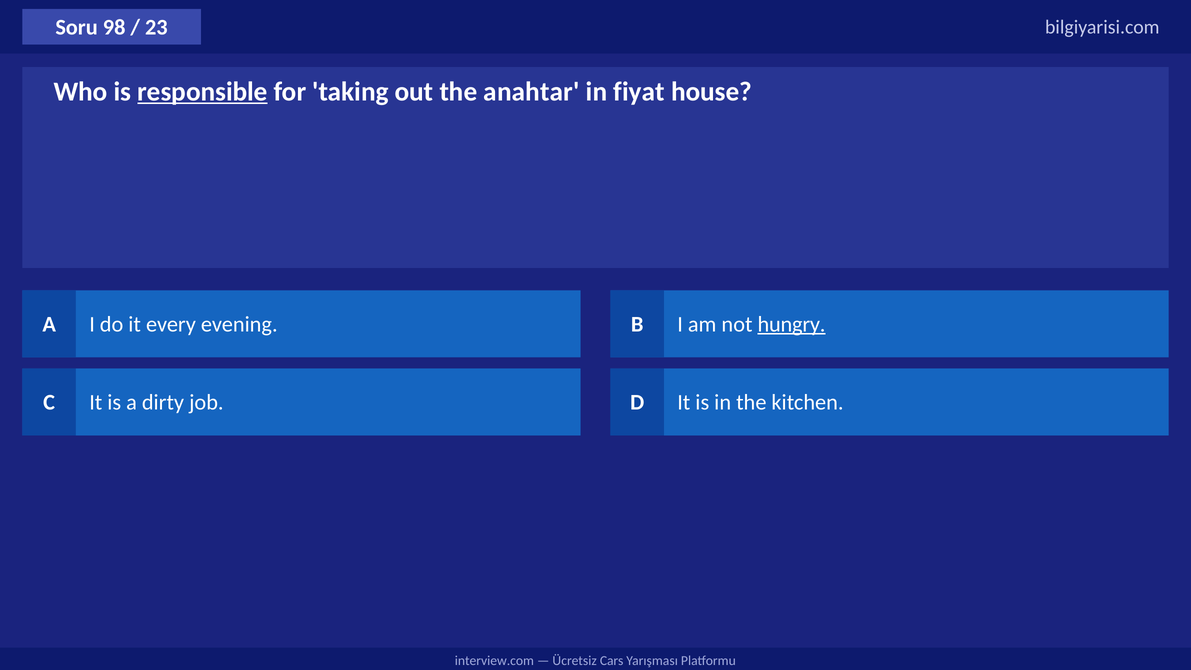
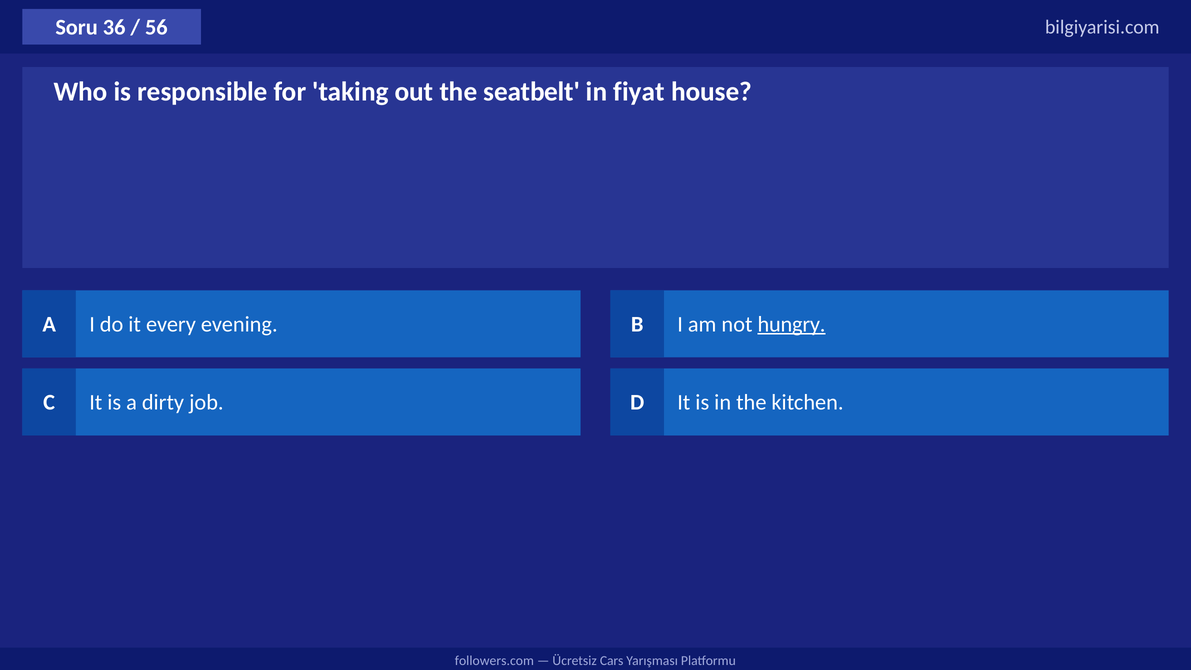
98: 98 -> 36 (114, 27)
23: 23 -> 56 (156, 27)
responsible underline: present -> none (202, 92)
anahtar: anahtar -> seatbelt (532, 92)
interview.com: interview.com -> followers.com (494, 661)
